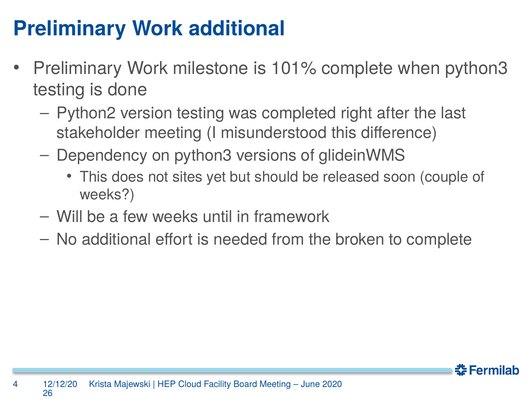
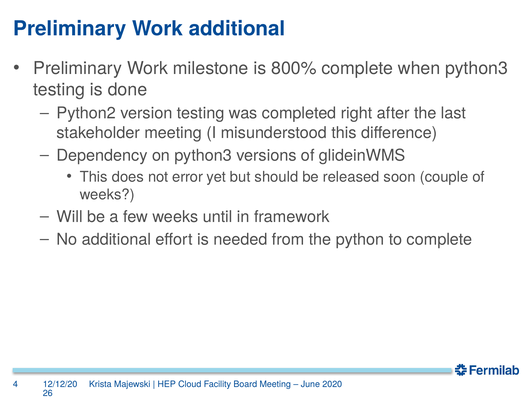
101%: 101% -> 800% (294, 68)
sites: sites -> error (188, 177)
broken: broken -> python (360, 239)
